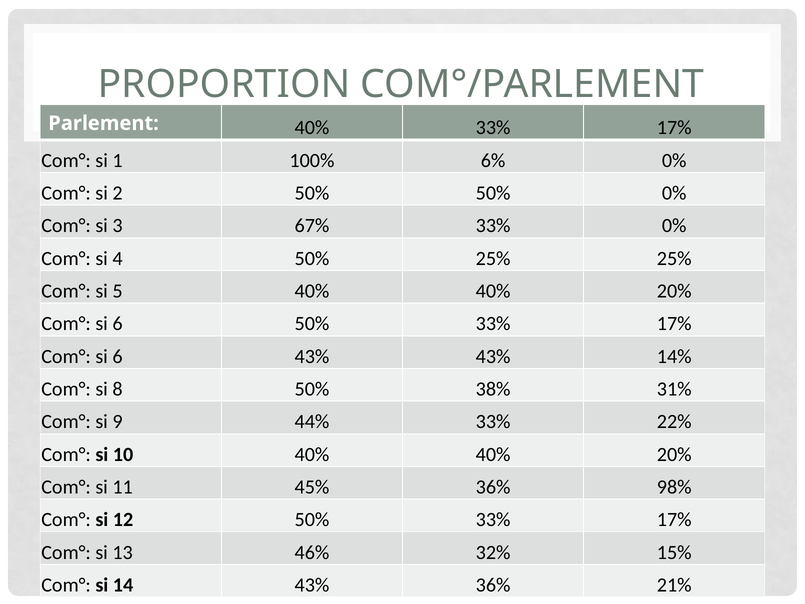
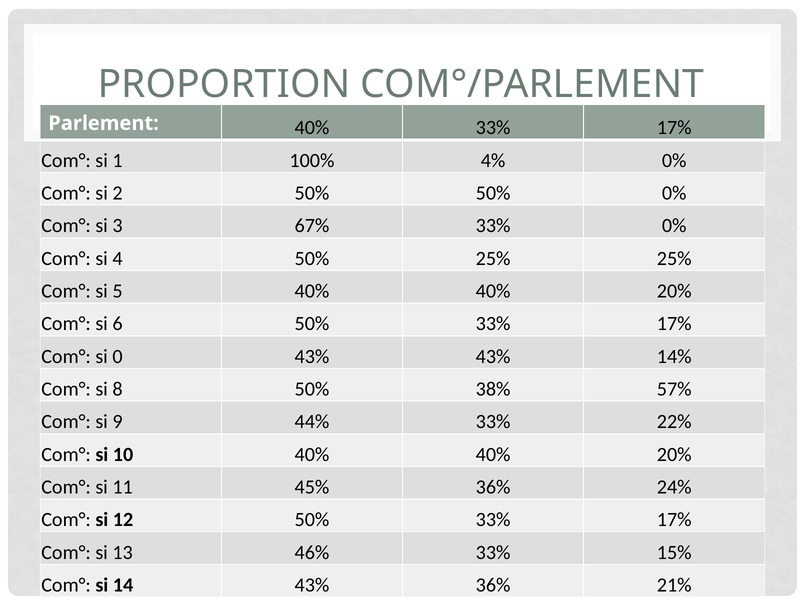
6%: 6% -> 4% (493, 160)
6: 6 -> 0 (118, 356)
31%: 31% -> 57% (674, 389)
98%: 98% -> 24% (674, 487)
46% 32%: 32% -> 33% (493, 552)
